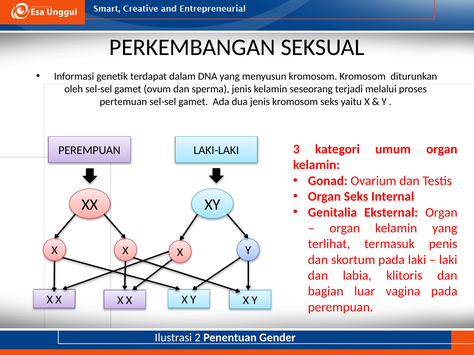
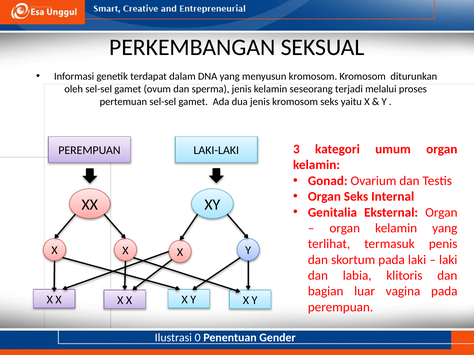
2: 2 -> 0 (198, 338)
